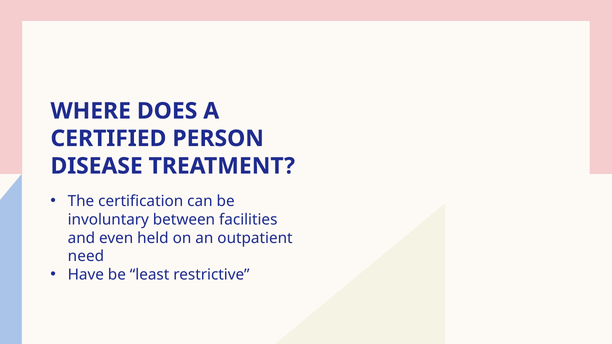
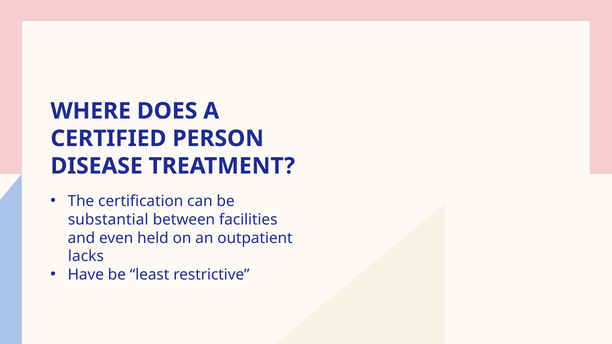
involuntary: involuntary -> substantial (108, 220)
need: need -> lacks (86, 257)
